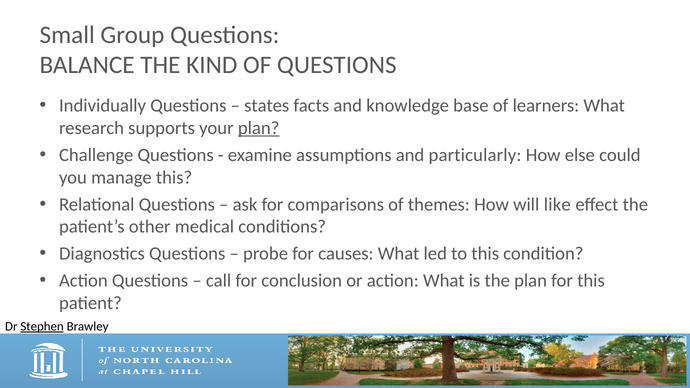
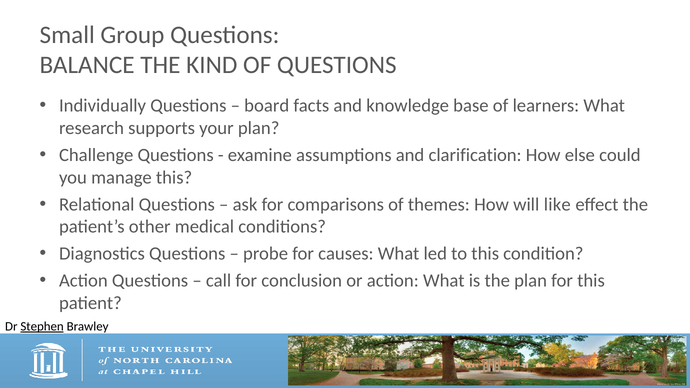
states: states -> board (267, 106)
plan underline: present -> none (259, 128)
particularly: particularly -> clarification (475, 155)
